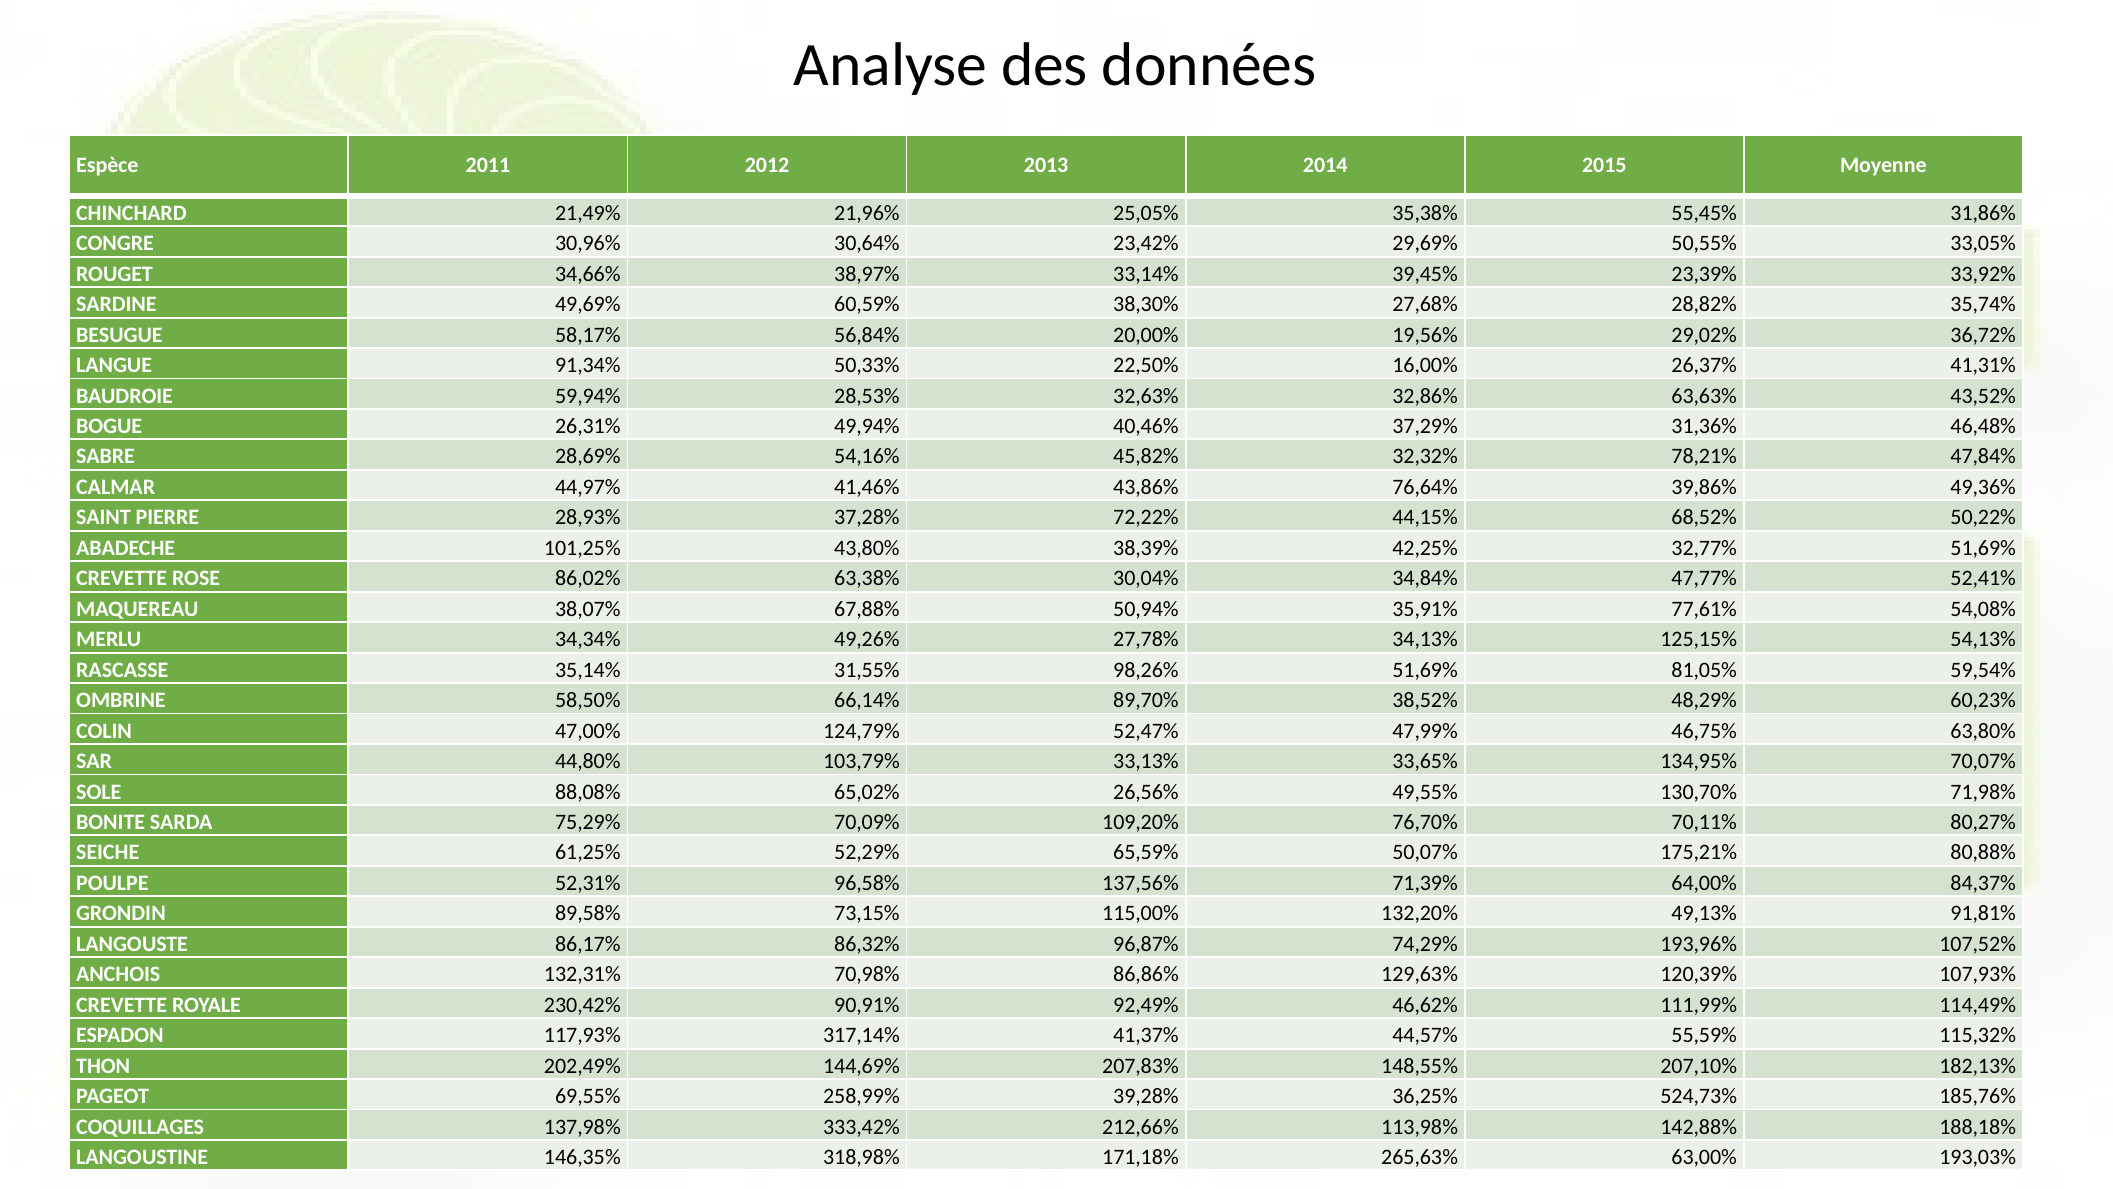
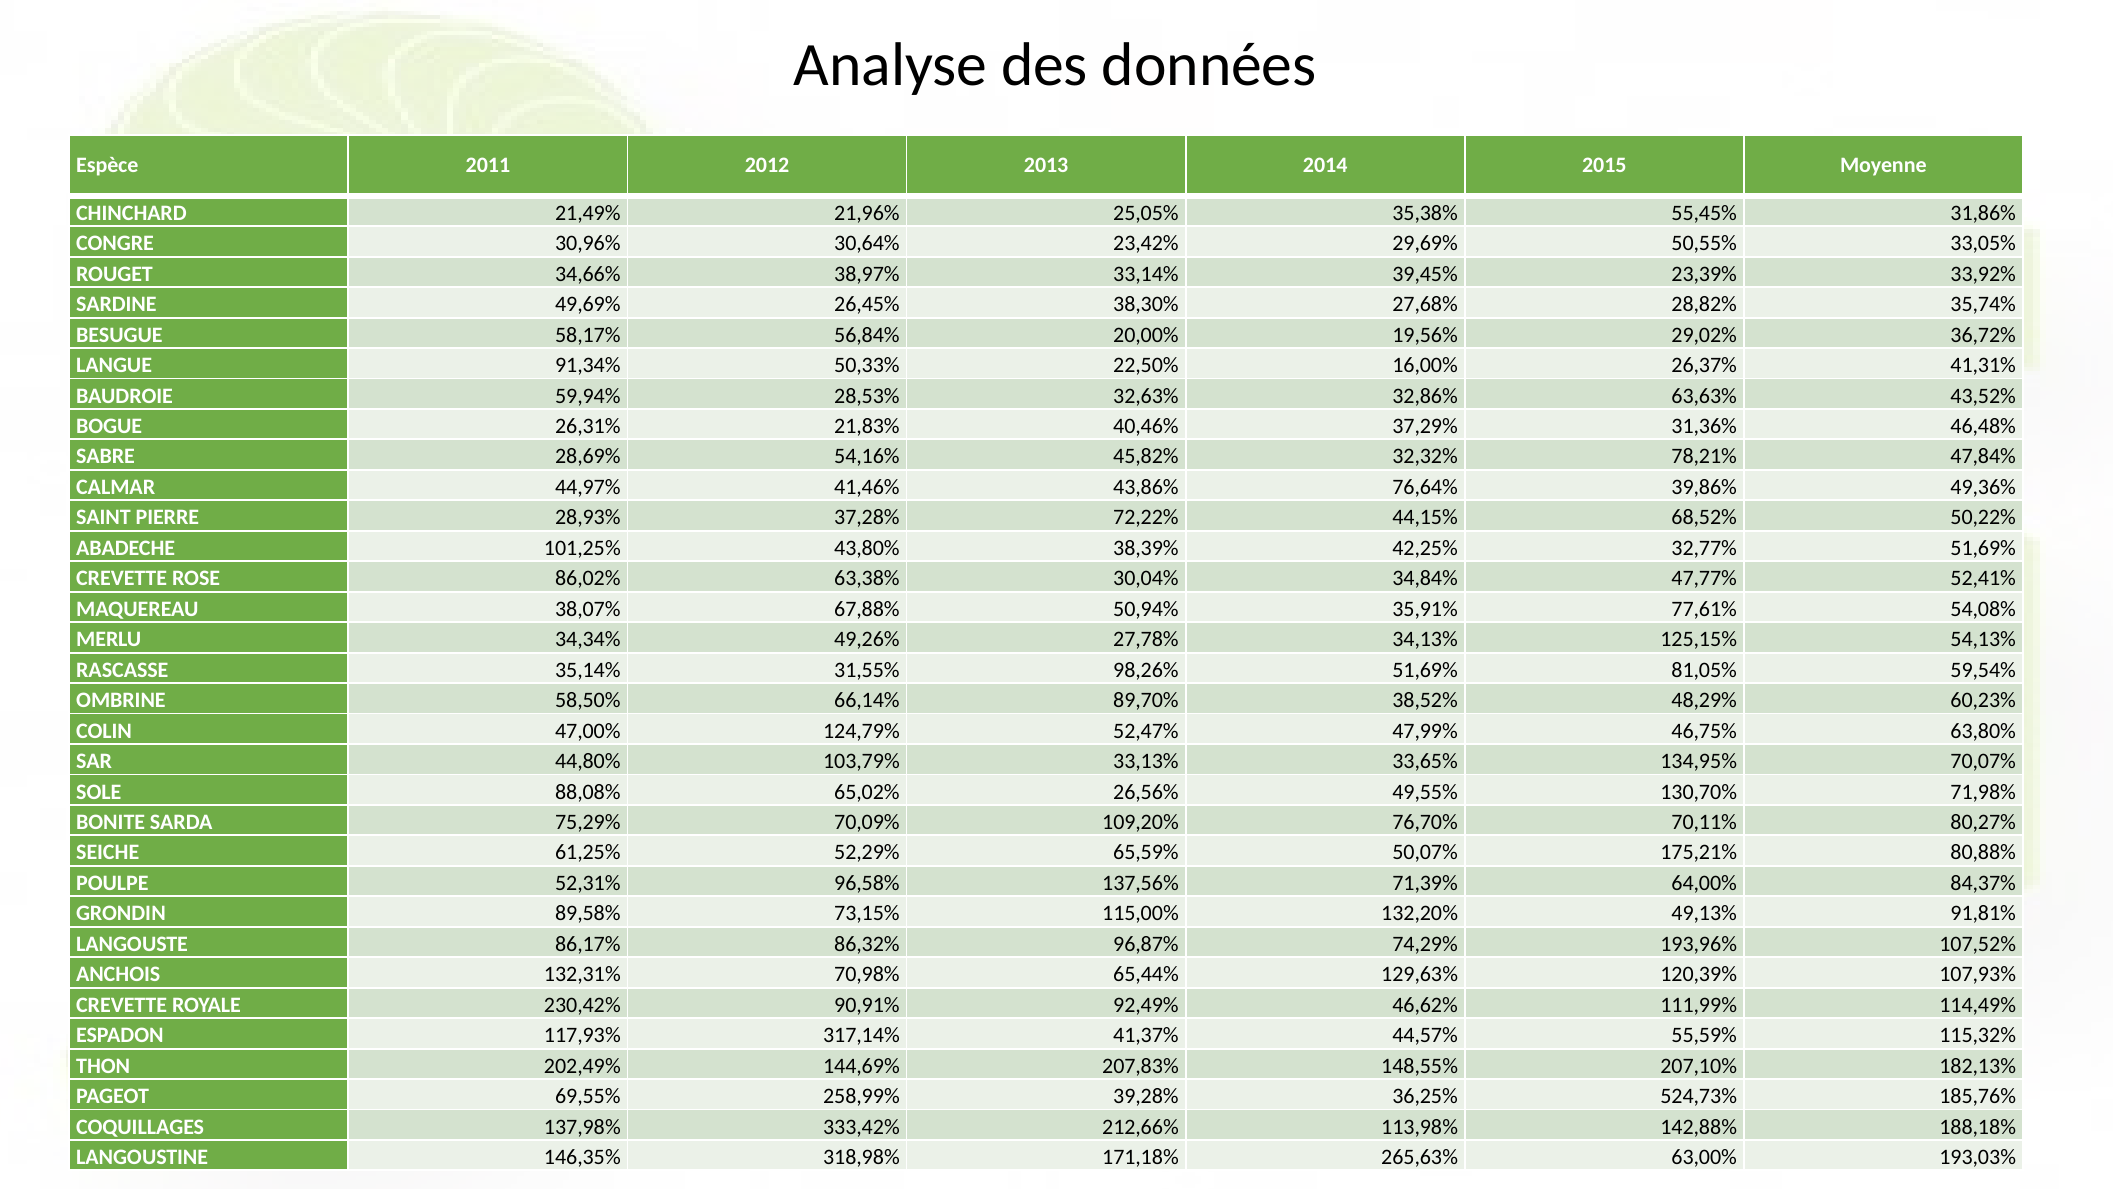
60,59%: 60,59% -> 26,45% (867, 304)
49,94%: 49,94% -> 21,83% (867, 426)
86,86%: 86,86% -> 65,44% (1146, 974)
